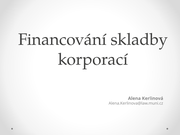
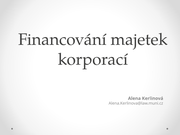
skladby: skladby -> majetek (139, 40)
